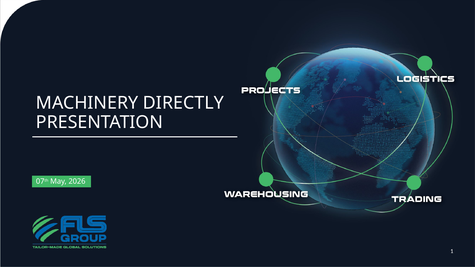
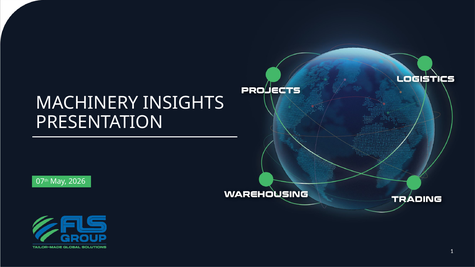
DIRECTLY: DIRECTLY -> INSIGHTS (183, 103)
